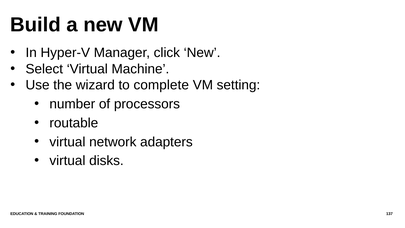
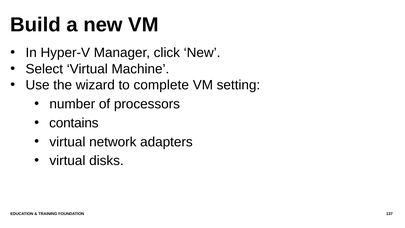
routable: routable -> contains (74, 123)
